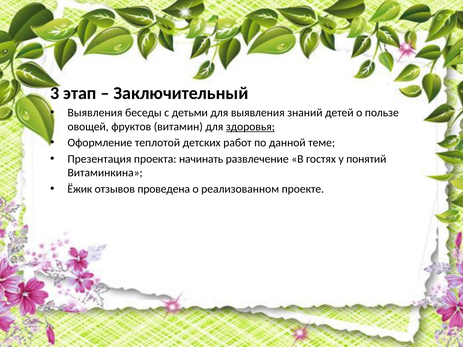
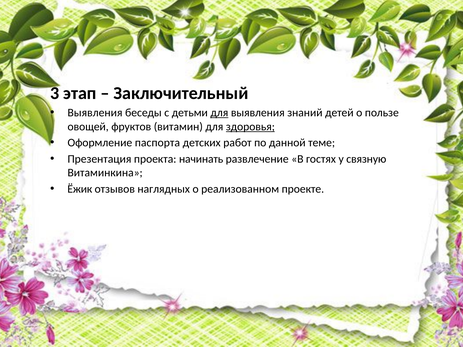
для underline: none -> present (219, 113)
теплотой: теплотой -> паспорта (157, 143)
понятий: понятий -> связную (366, 159)
проведена: проведена -> наглядных (164, 189)
